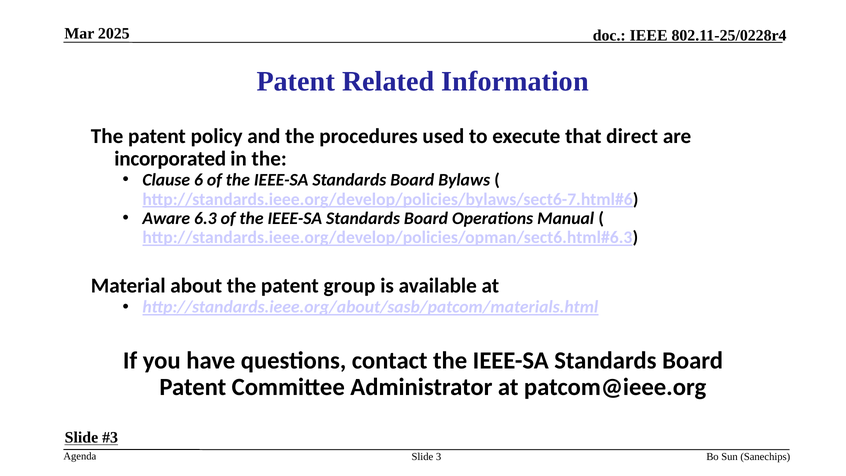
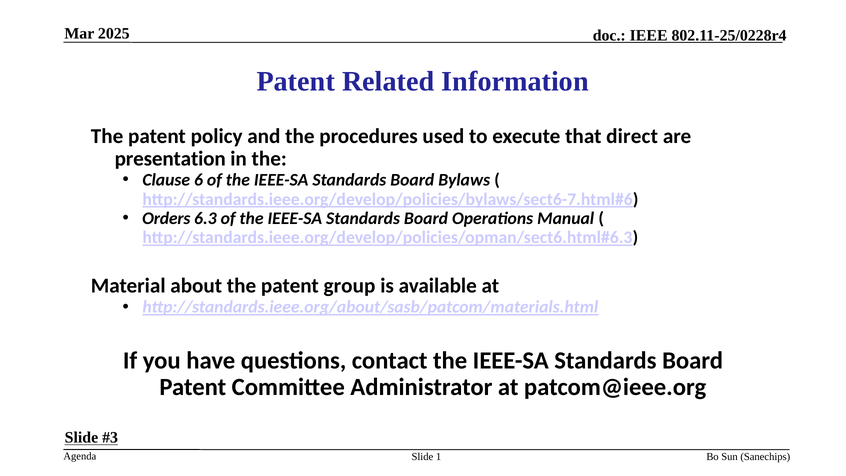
incorporated: incorporated -> presentation (170, 159)
Aware: Aware -> Orders (166, 218)
3: 3 -> 1 (439, 456)
